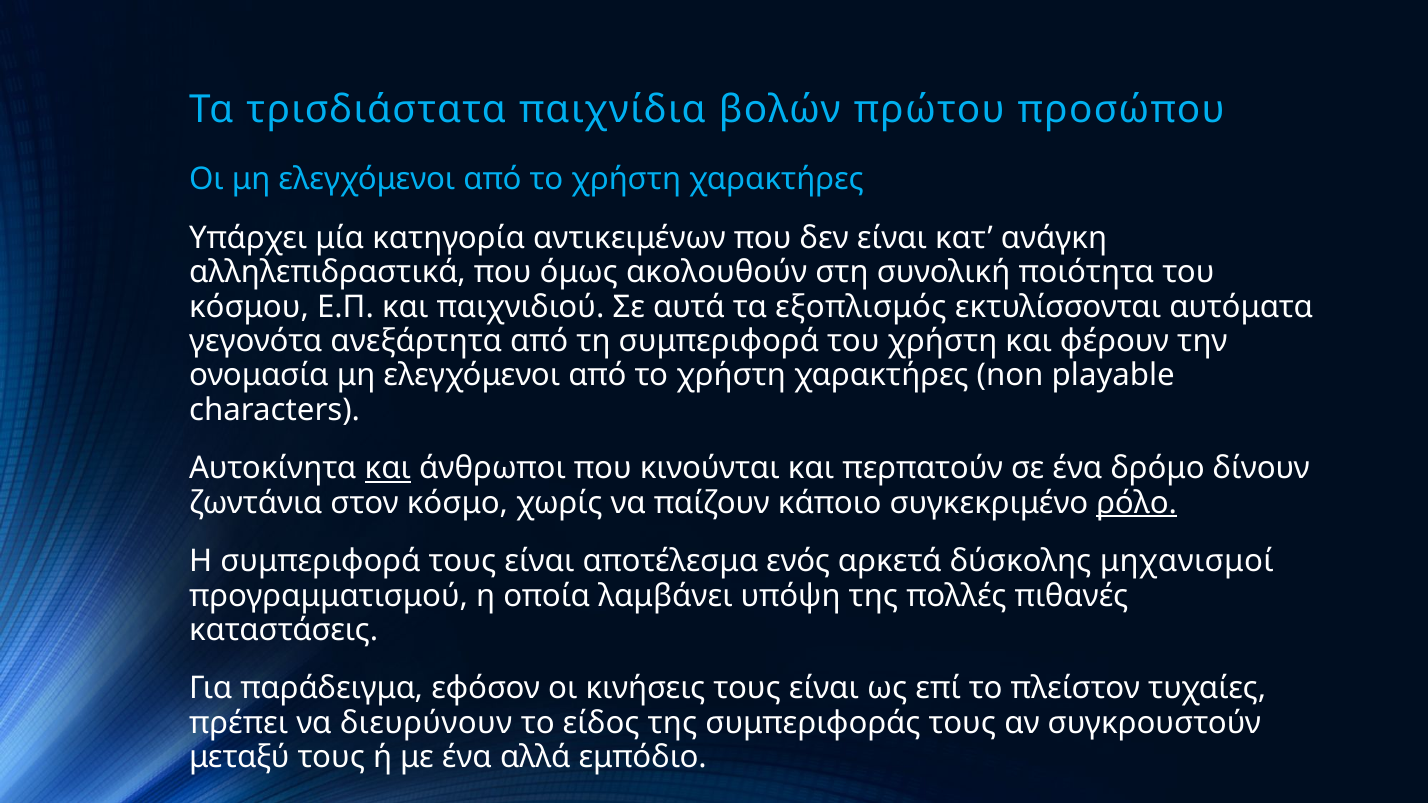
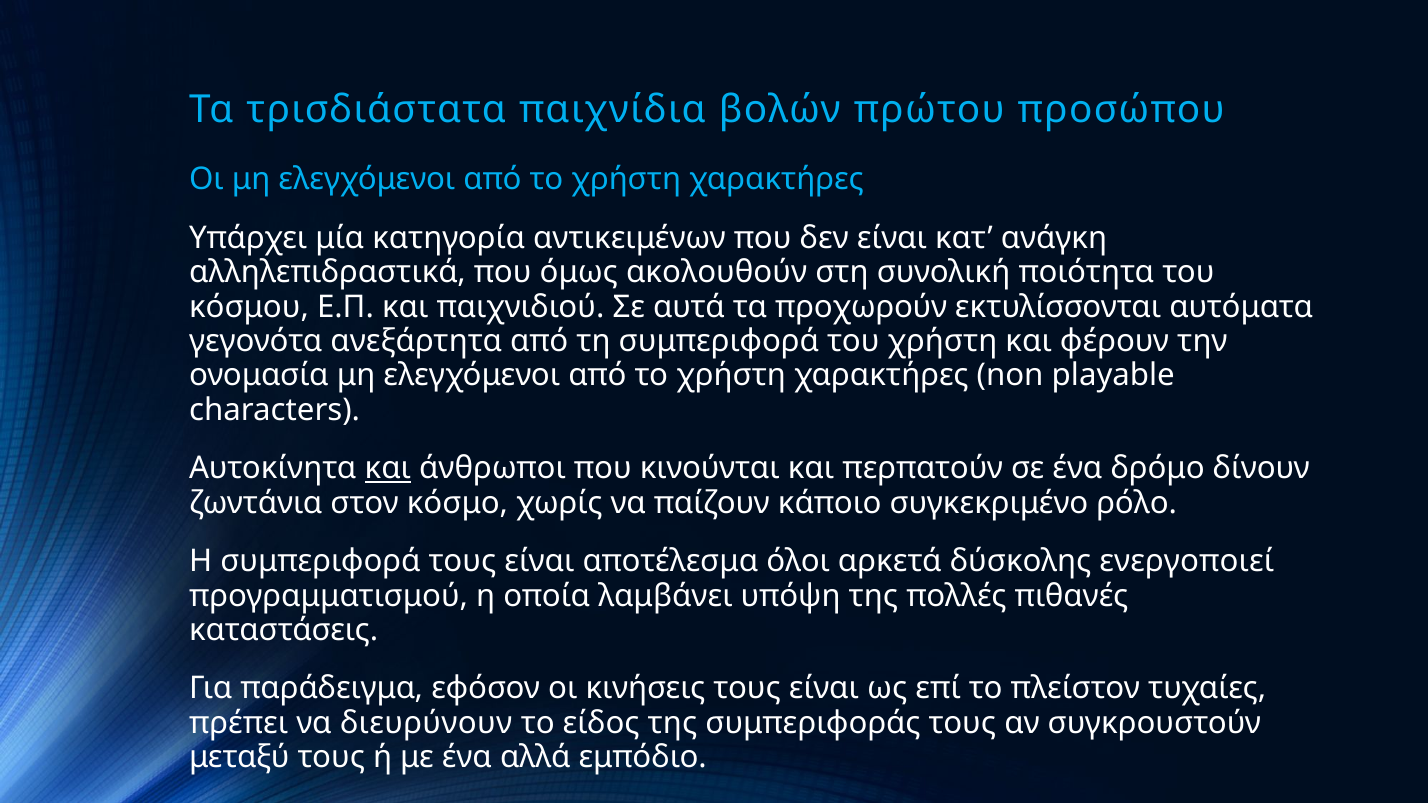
εξοπλισμός: εξοπλισμός -> προχωρούν (861, 307)
ρόλο underline: present -> none (1137, 503)
ενός: ενός -> όλοι (798, 562)
μηχανισμοί: μηχανισμοί -> ενεργοποιεί (1187, 562)
